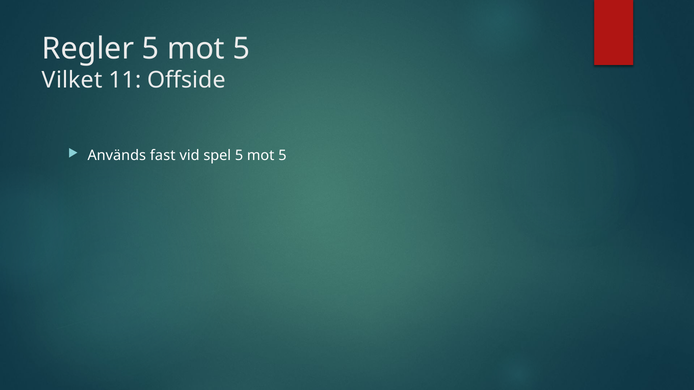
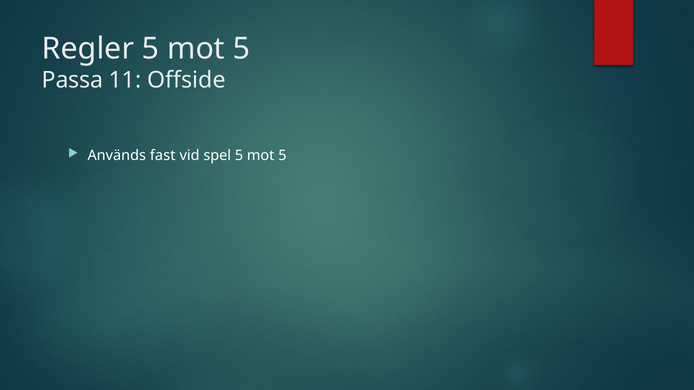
Vilket: Vilket -> Passa (72, 80)
